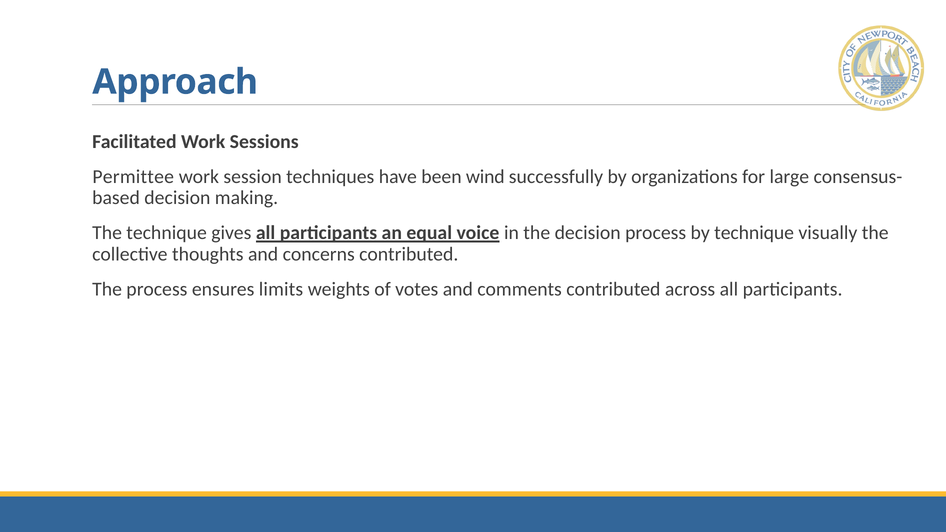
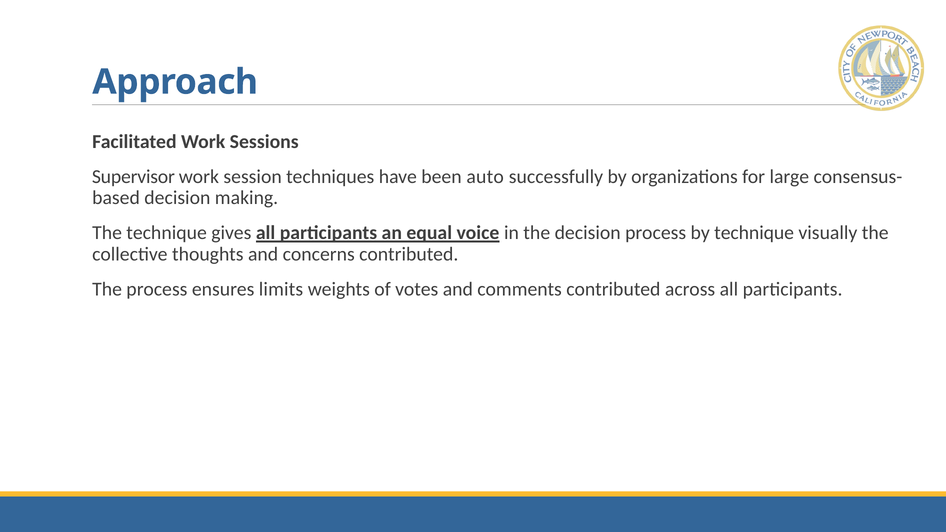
Permittee: Permittee -> Supervisor (133, 177)
wind: wind -> auto (485, 177)
